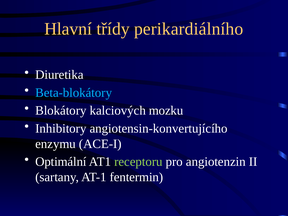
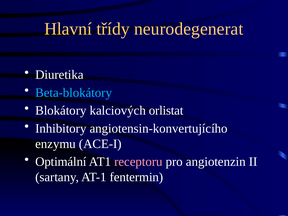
perikardiálního: perikardiálního -> neurodegenerat (189, 29)
mozku: mozku -> orlistat (166, 111)
receptoru colour: light green -> pink (138, 162)
